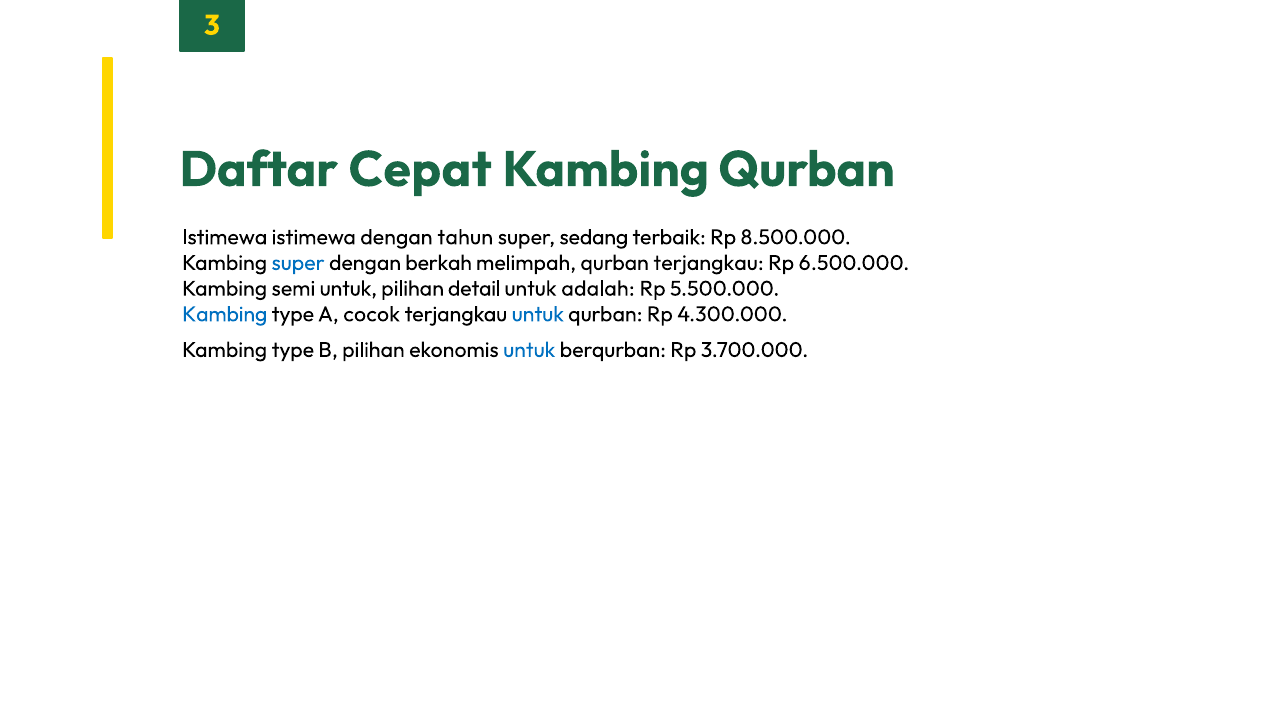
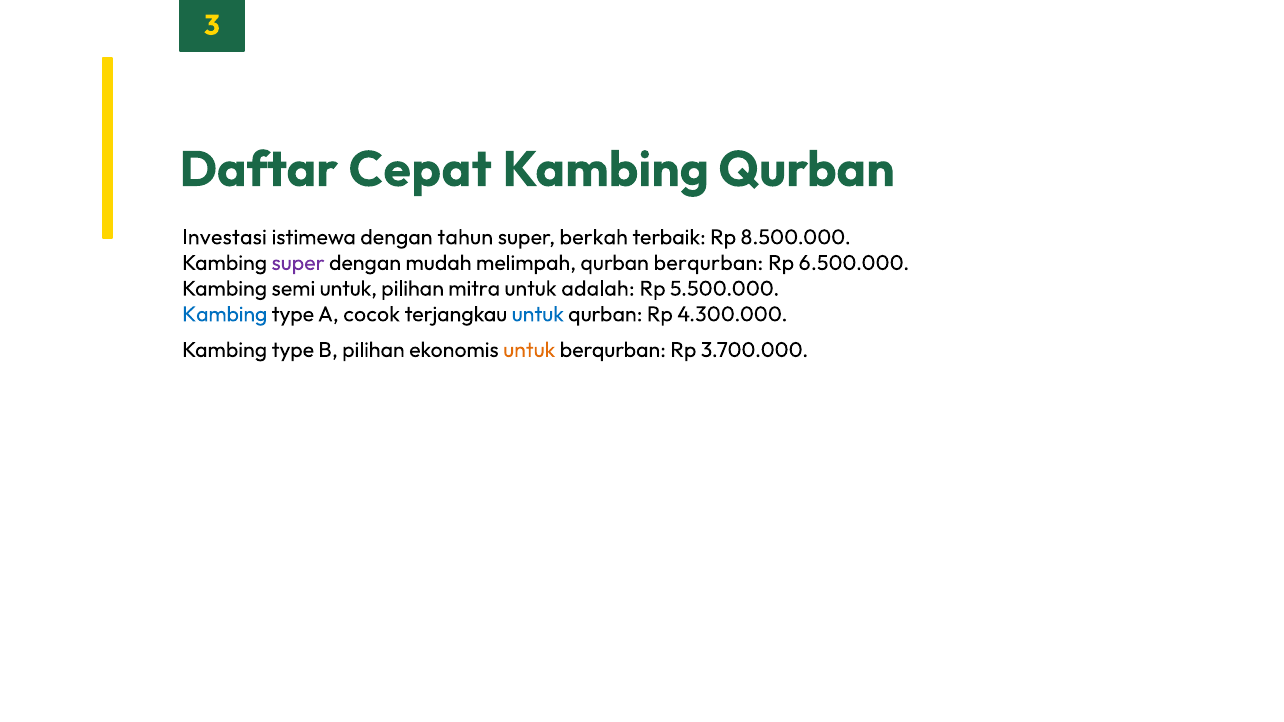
Istimewa: Istimewa -> Investasi (225, 237)
sedang: sedang -> berkah (594, 237)
super colour: blue -> purple (298, 263)
berkah: berkah -> mudah (438, 263)
qurban terjangkau: terjangkau -> berqurban (708, 263)
detail: detail -> mitra (474, 289)
untuk colour: blue -> orange (529, 350)
